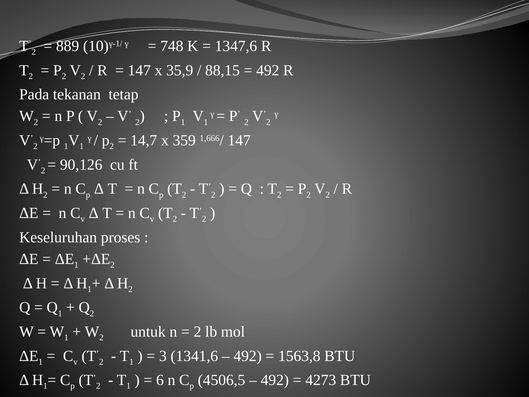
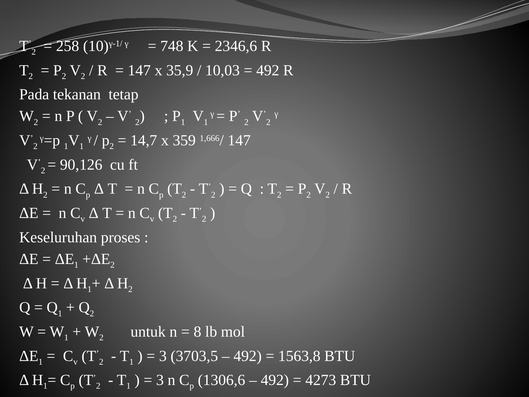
889: 889 -> 258 (68, 46)
1347,6: 1347,6 -> 2346,6 (236, 46)
88,15: 88,15 -> 10,03 (222, 70)
2: 2 -> 8 (197, 331)
1341,6: 1341,6 -> 3703,5 (194, 356)
6: 6 -> 3 (160, 380)
4506,5: 4506,5 -> 1306,6 (222, 380)
